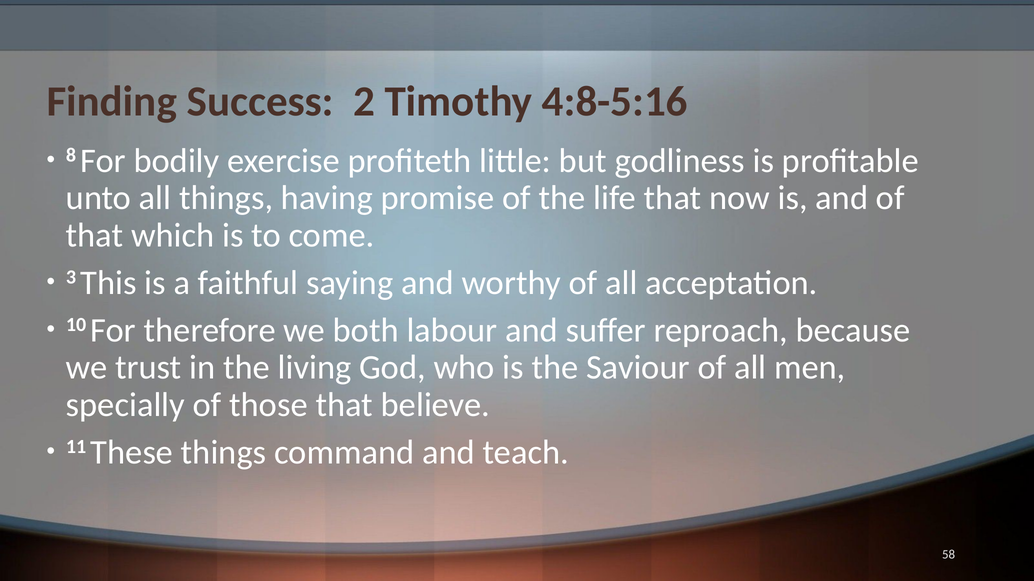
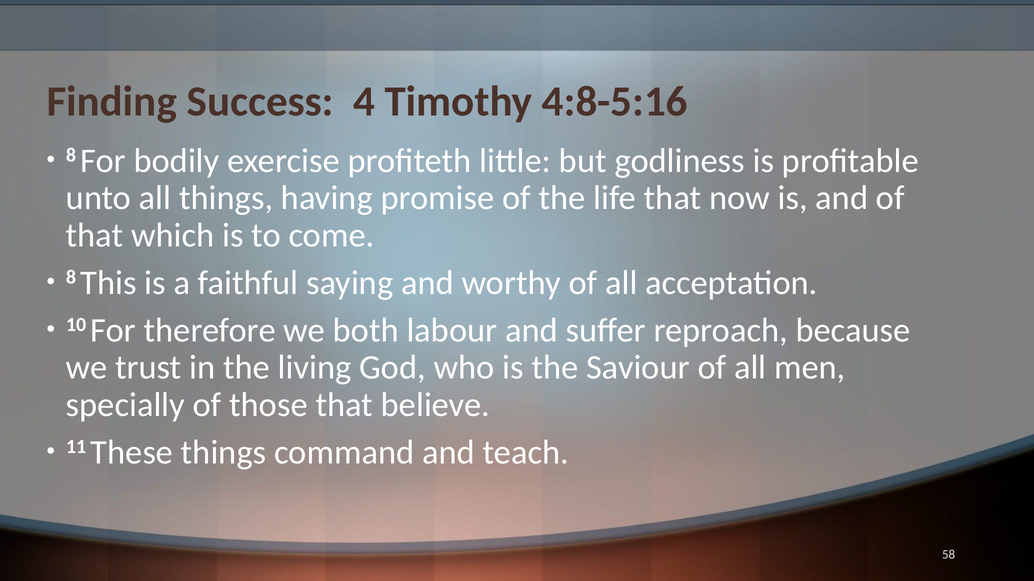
2: 2 -> 4 (364, 102)
3: 3 -> 8 (71, 277)
